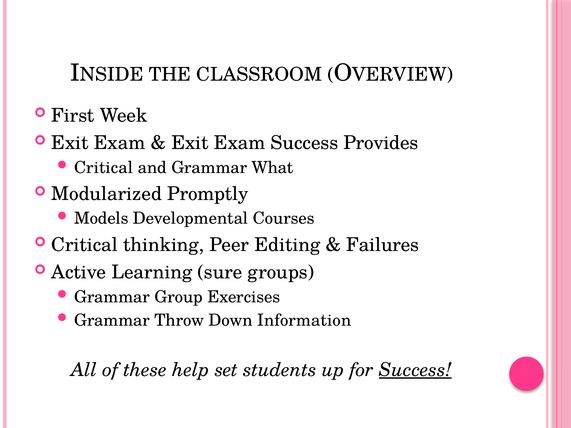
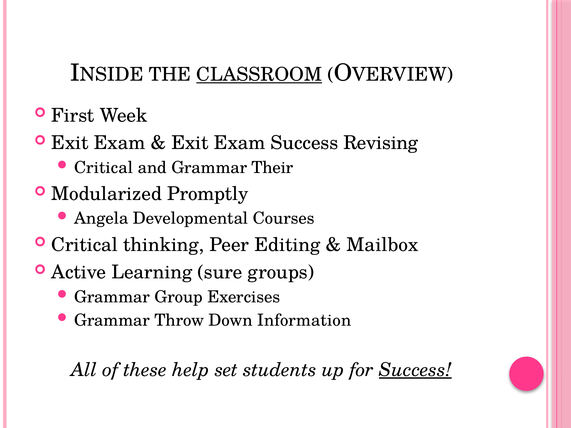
CLASSROOM underline: none -> present (259, 75)
Provides: Provides -> Revising (381, 143)
What: What -> Their (272, 168)
Models: Models -> Angela (101, 219)
Failures: Failures -> Mailbox (382, 245)
